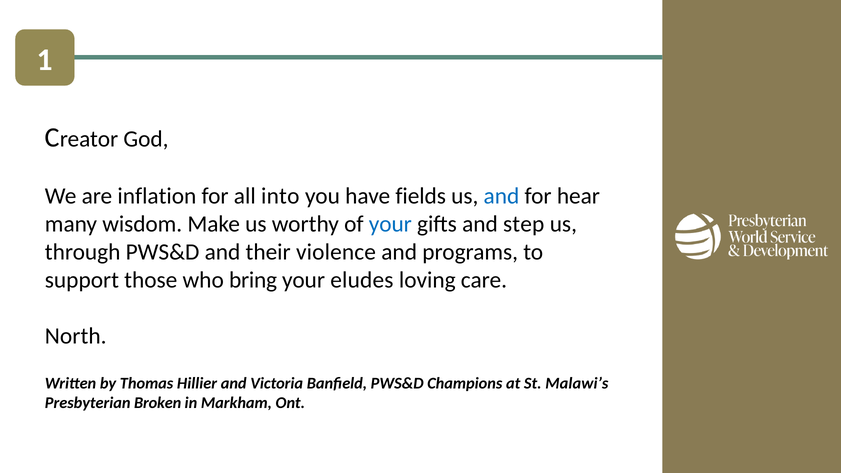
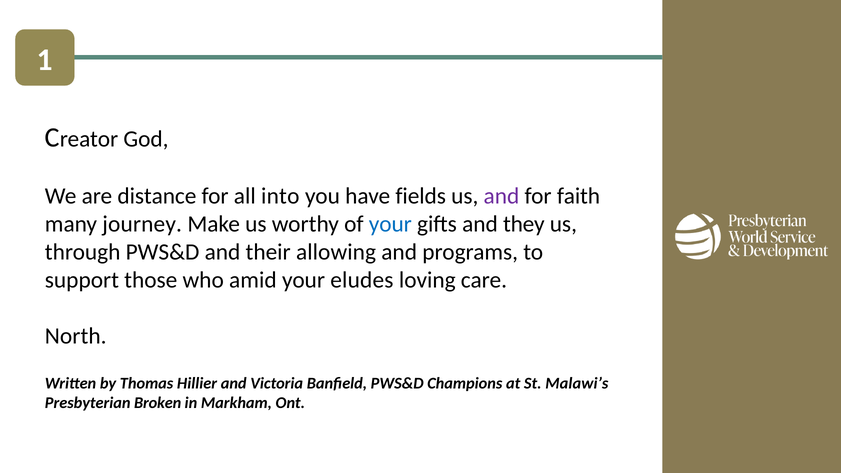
inflation: inflation -> distance (157, 196)
and colour: blue -> purple (501, 196)
hear: hear -> faith (578, 196)
wisdom: wisdom -> journey (142, 224)
step: step -> they (524, 224)
violence: violence -> allowing (336, 252)
bring: bring -> amid (253, 280)
